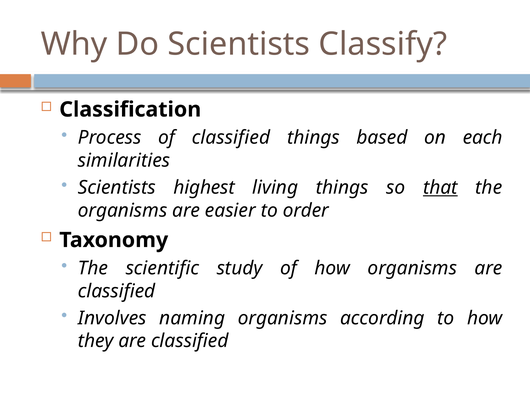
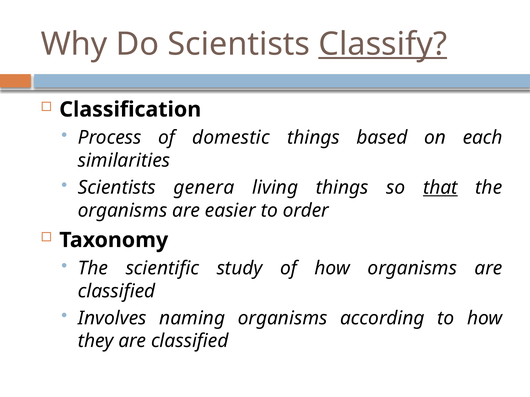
Classify underline: none -> present (383, 44)
of classified: classified -> domestic (231, 138)
highest: highest -> genera (204, 188)
